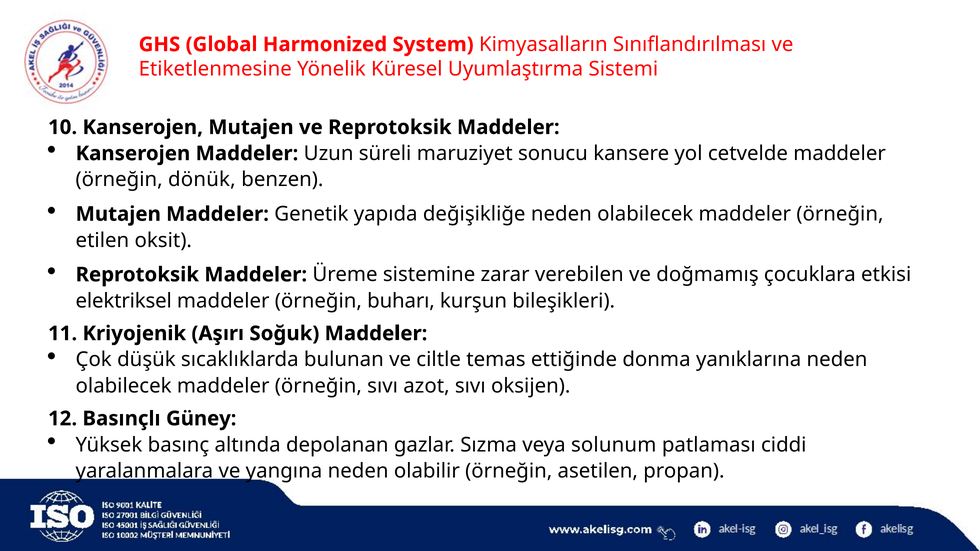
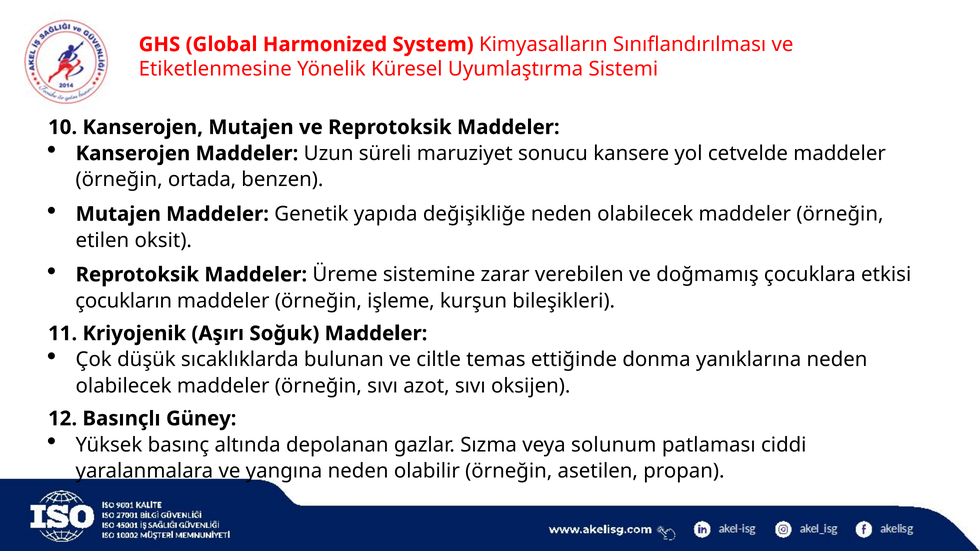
dönük: dönük -> ortada (202, 180)
elektriksel: elektriksel -> çocukların (124, 301)
buharı: buharı -> işleme (401, 301)
